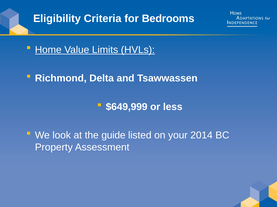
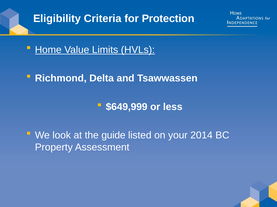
Bedrooms: Bedrooms -> Protection (168, 19)
